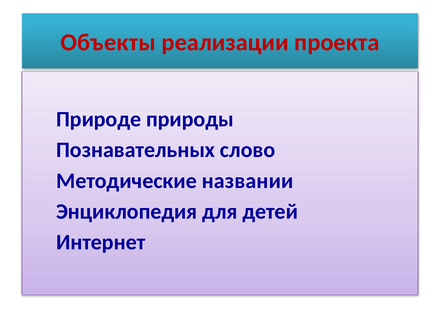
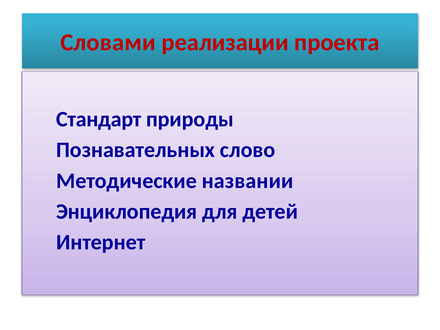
Объекты: Объекты -> Словами (108, 42)
Природе: Природе -> Стандарт (99, 119)
